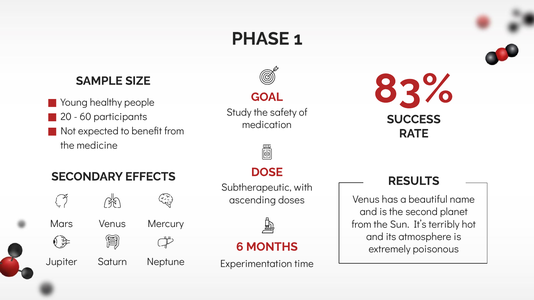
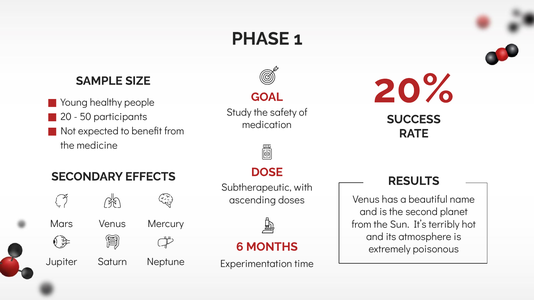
83%: 83% -> 20% (414, 89)
60: 60 -> 50 (85, 117)
